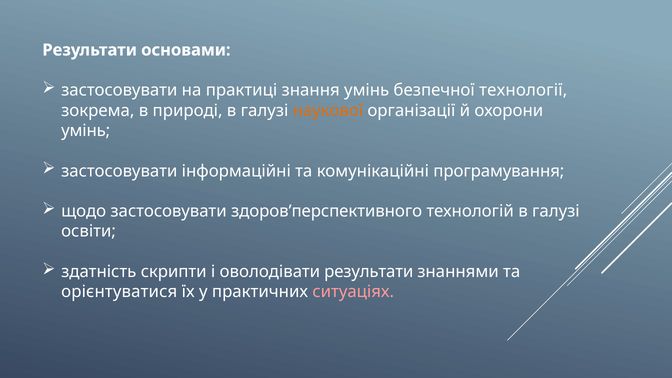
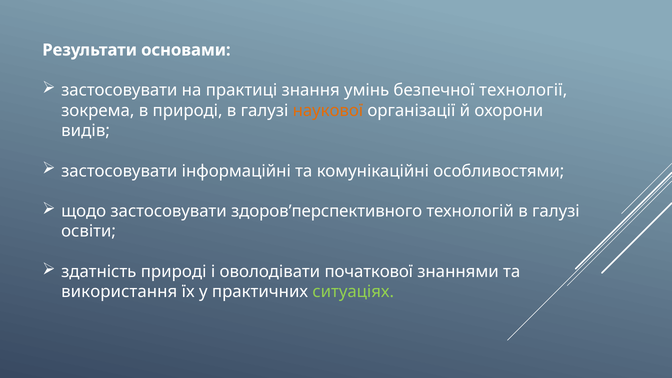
умінь: умінь -> видів (86, 131)
програмування: програмування -> особливостями (499, 171)
здатність скрипти: скрипти -> природі (174, 272)
оволодівати результати: результати -> початкової (369, 272)
орієнтуватися: орієнтуватися -> використання (119, 292)
ситуаціях colour: pink -> light green (353, 292)
